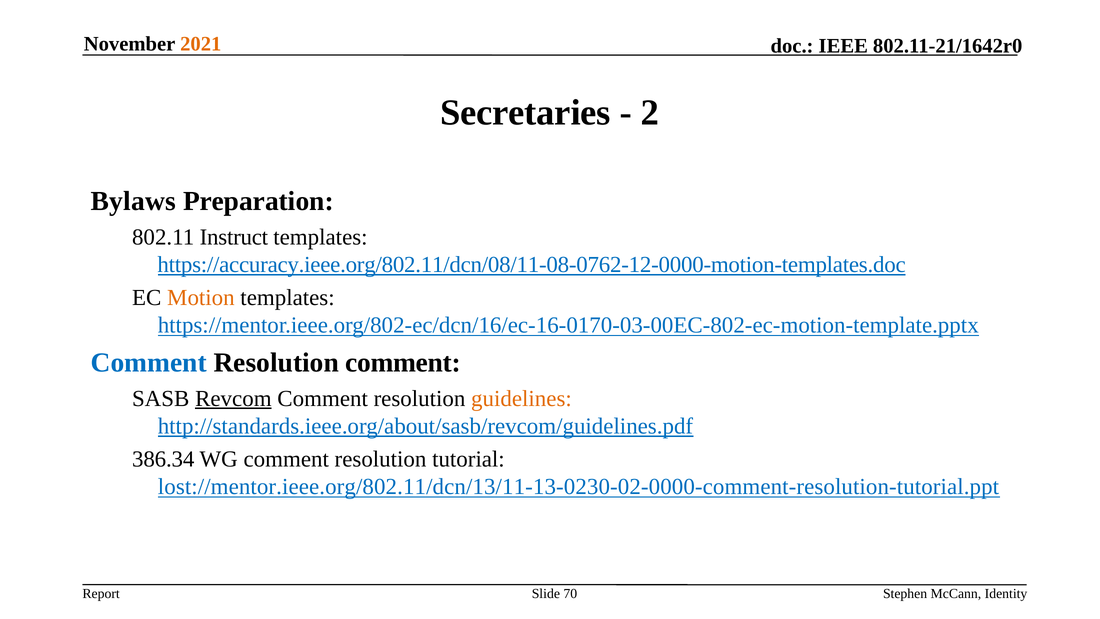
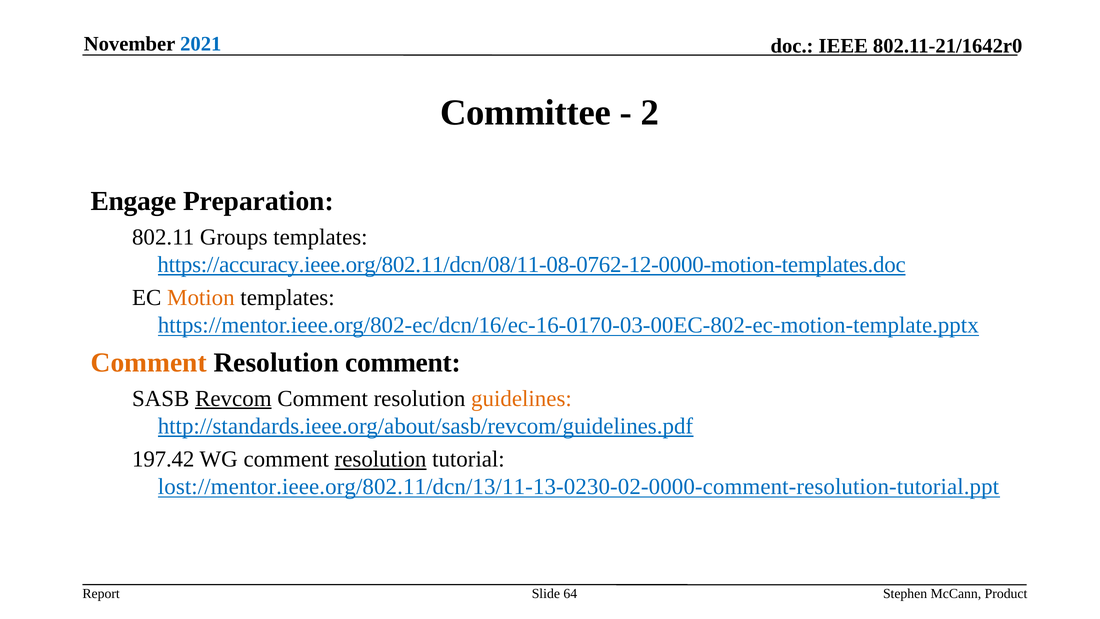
2021 colour: orange -> blue (201, 44)
Secretaries: Secretaries -> Committee (525, 112)
Bylaws: Bylaws -> Engage (134, 201)
Instruct: Instruct -> Groups (234, 237)
Comment colour: blue -> orange (149, 363)
386.34: 386.34 -> 197.42 (163, 459)
resolution underline: none -> present (381, 459)
70: 70 -> 64 (570, 593)
Identity: Identity -> Product (1006, 593)
